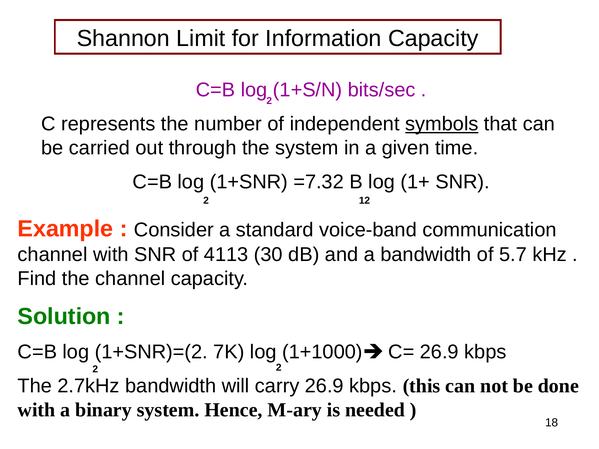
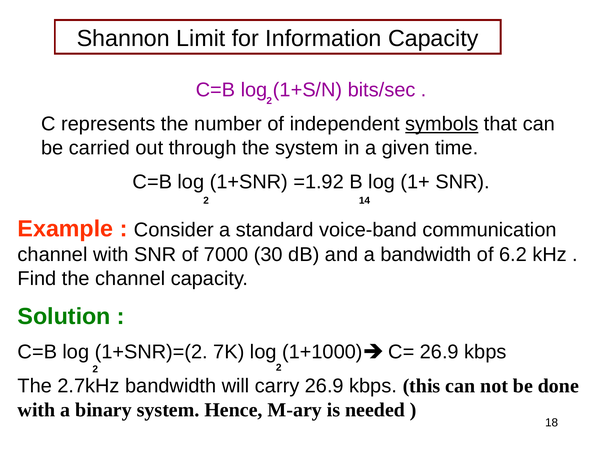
=7.32: =7.32 -> =1.92 (319, 182)
12: 12 -> 14 (365, 201)
4113: 4113 -> 7000 (226, 255)
5.7: 5.7 -> 6.2 (513, 255)
